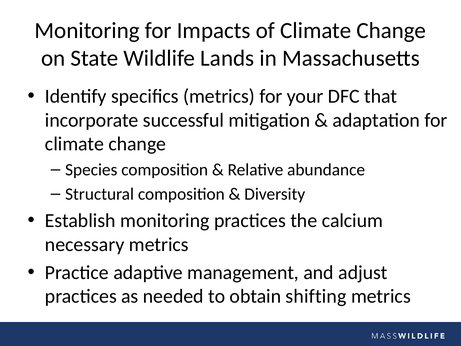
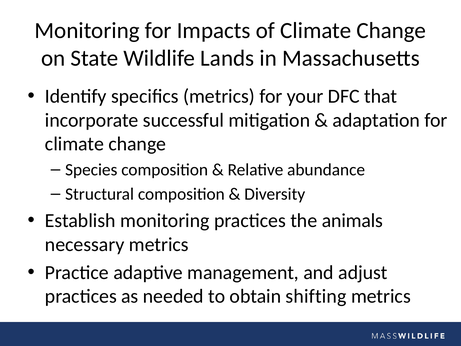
calcium: calcium -> animals (352, 221)
